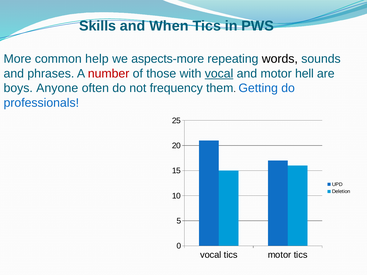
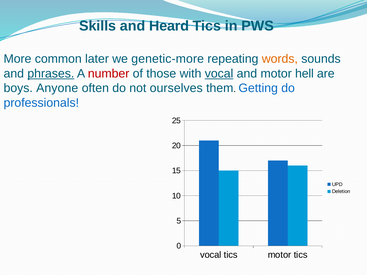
When: When -> Heard (169, 26)
help: help -> later (97, 59)
aspects-more: aspects-more -> genetic-more (168, 59)
words colour: black -> orange (280, 59)
phrases underline: none -> present (51, 74)
frequency: frequency -> ourselves (176, 88)
